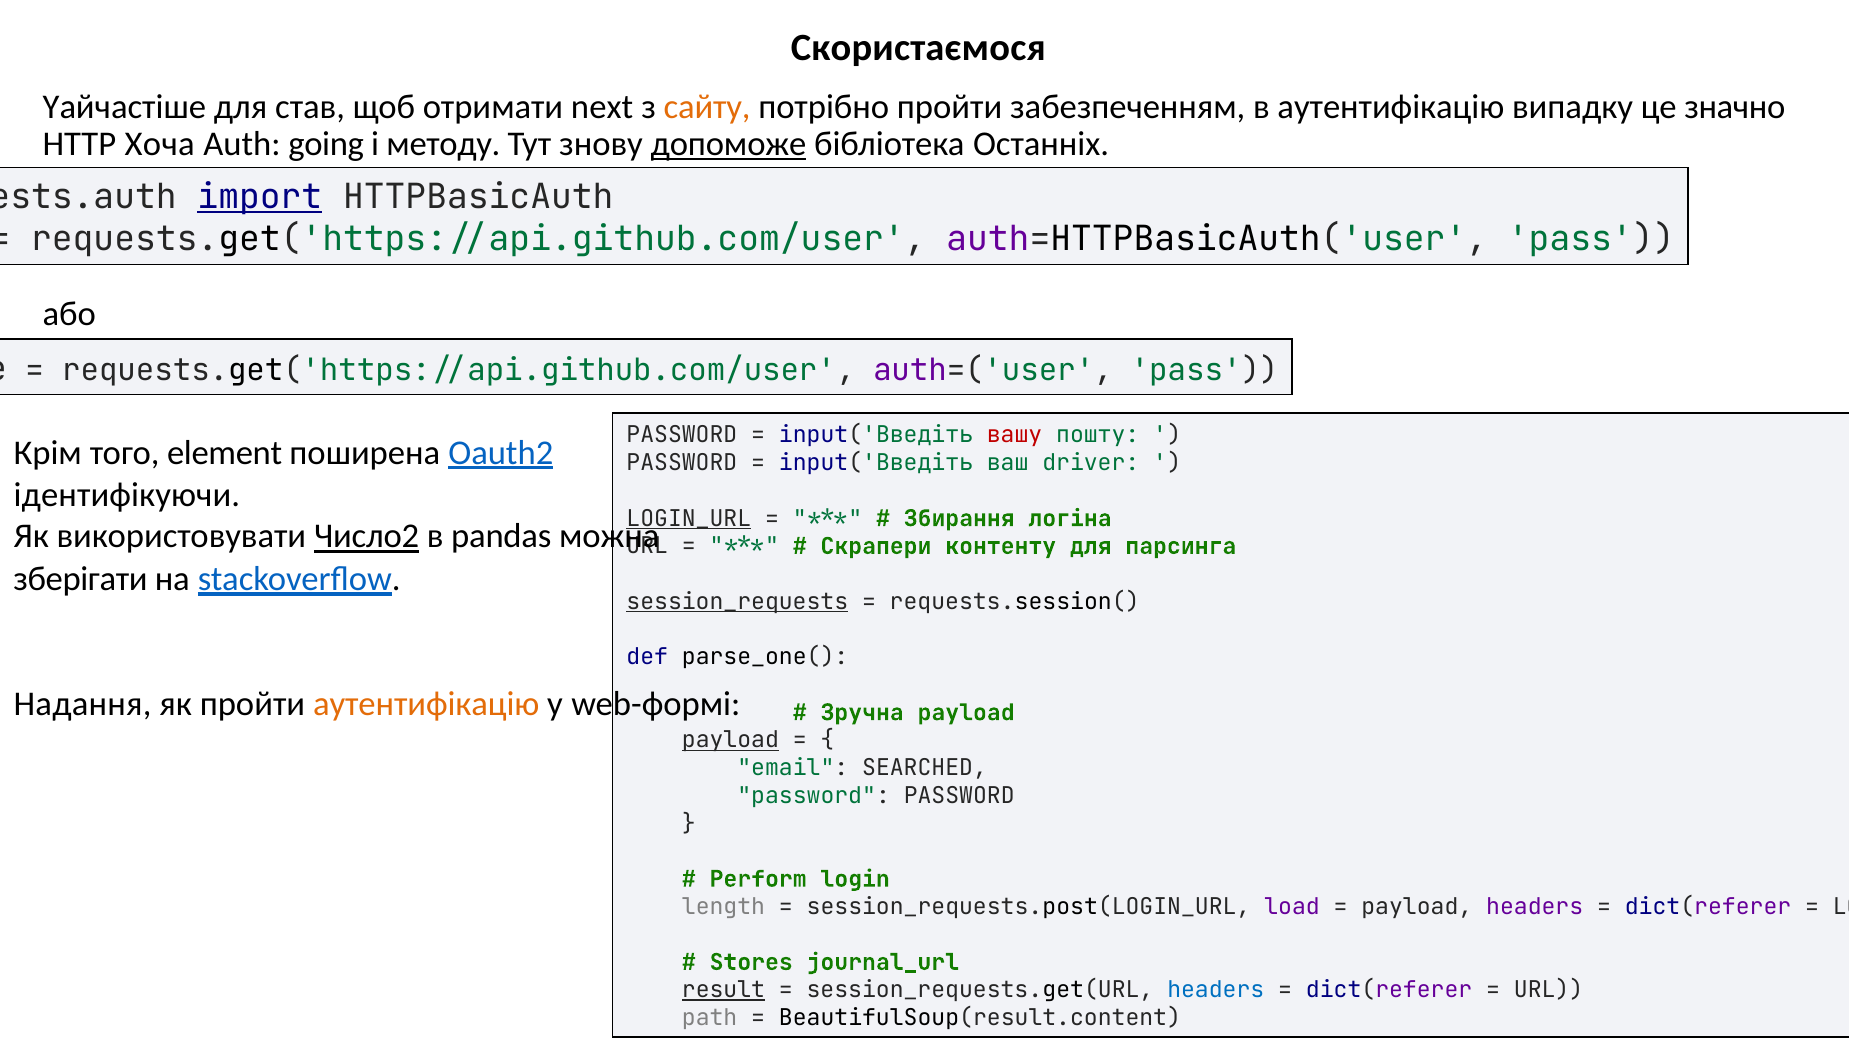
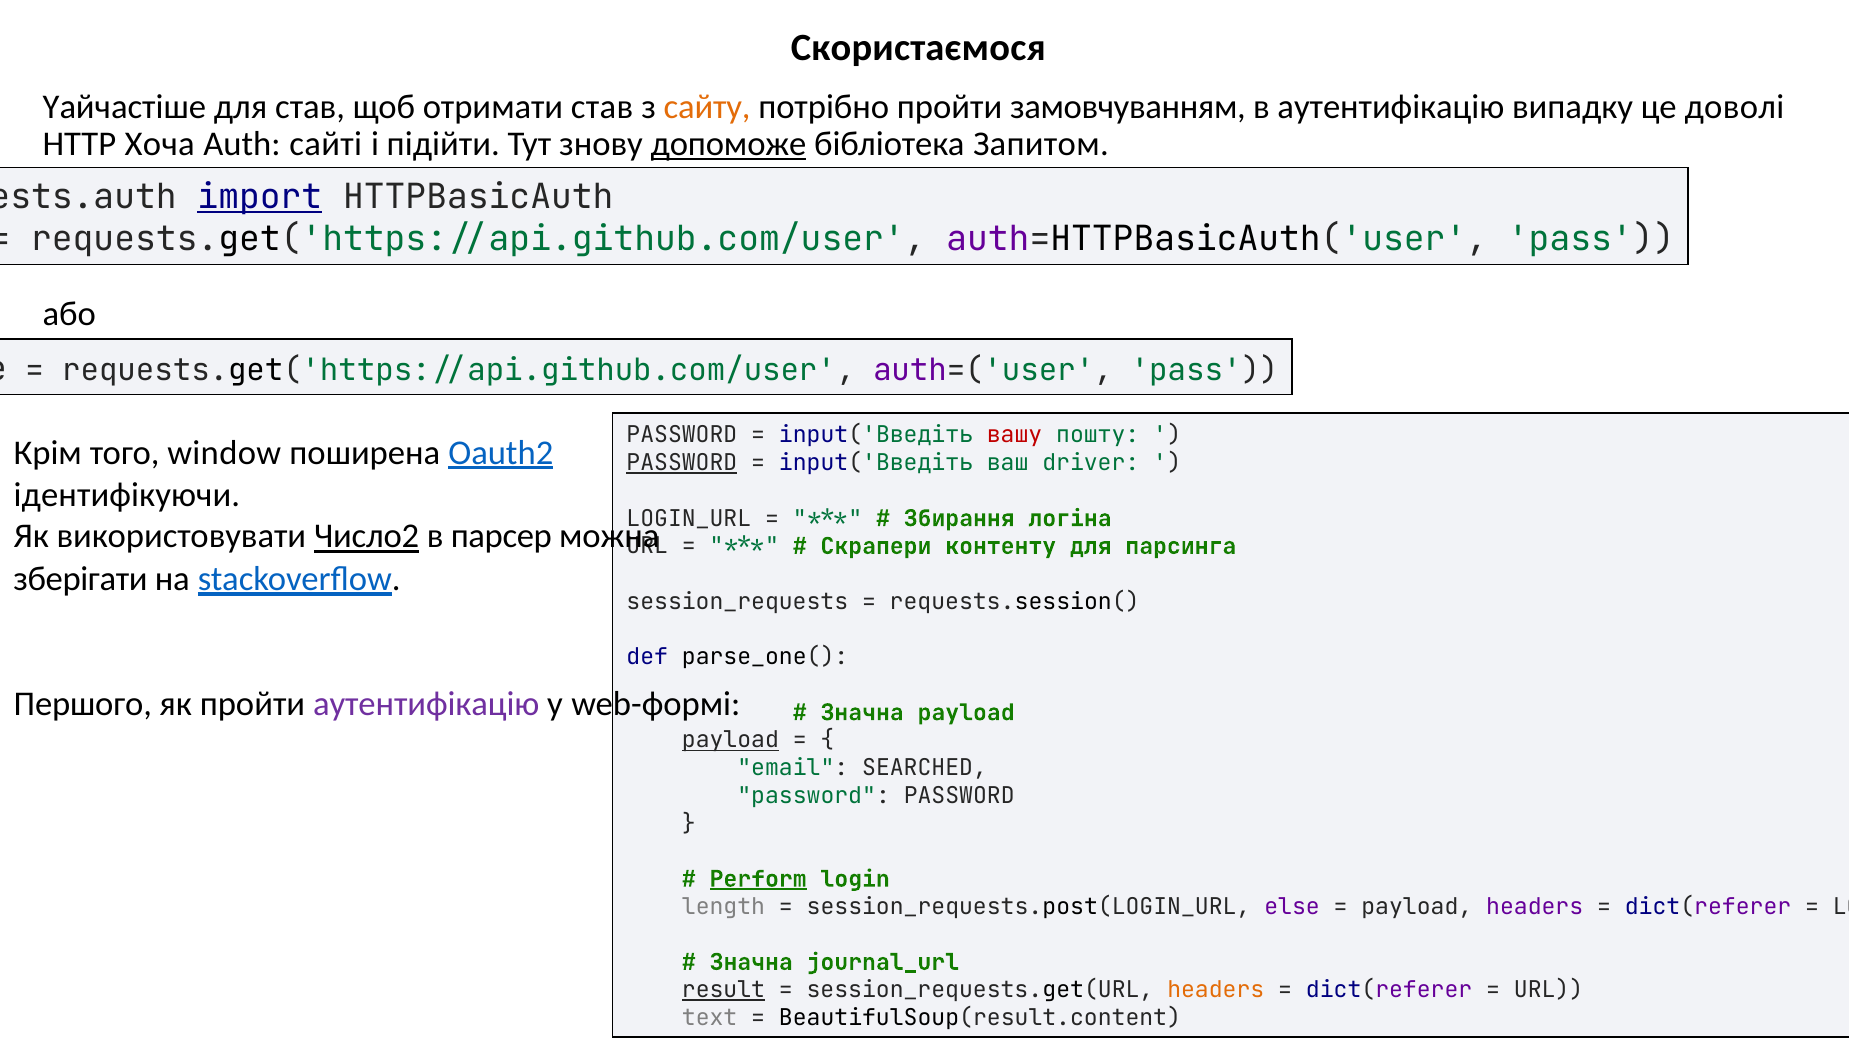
отримати next: next -> став (602, 107)
забезпеченням: забезпеченням -> замовчуванням (1128, 107)
значно: значно -> доволі (1734, 107)
going: going -> сайті (326, 144)
методу: методу -> підійти (443, 144)
Останніх: Останніх -> Запитом (1041, 144)
element: element -> window (224, 453)
PASSWORD underline: none -> present (682, 463)
LOGIN_URL underline: present -> none (689, 519)
pandas: pandas -> парсер (501, 537)
session_requests underline: present -> none (737, 602)
Надання: Надання -> Першого (83, 704)
аутентифікацію colour: orange -> purple (426, 704)
Зручна: Зручна -> Значна (862, 713)
Perform underline: none -> present (758, 879)
load: load -> else (1292, 907)
Stores: Stores -> Значна (751, 962)
headers colour: blue -> orange (1216, 990)
path: path -> text (710, 1018)
